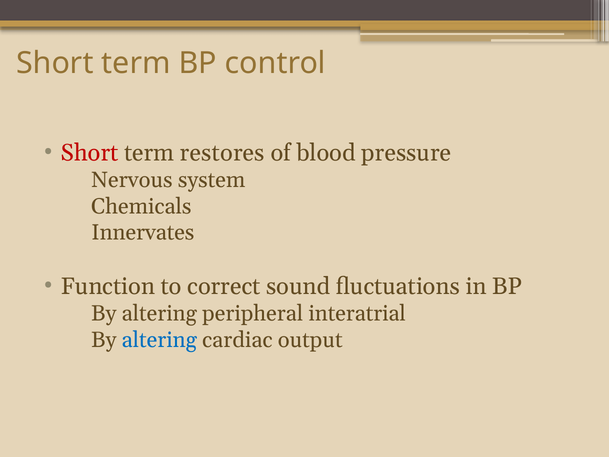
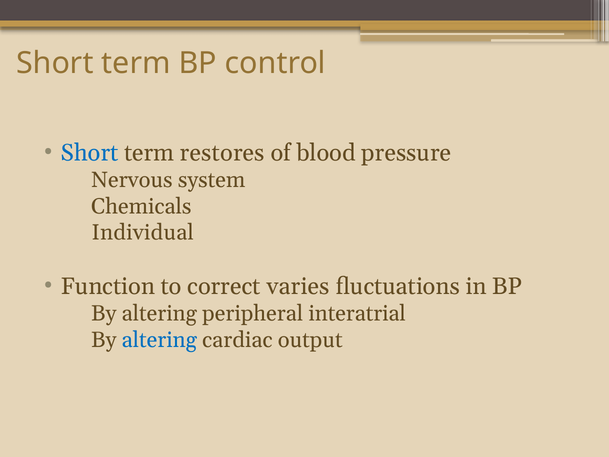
Short colour: red -> blue (90, 153)
Innervates: Innervates -> Individual (143, 233)
sound: sound -> varies (298, 286)
